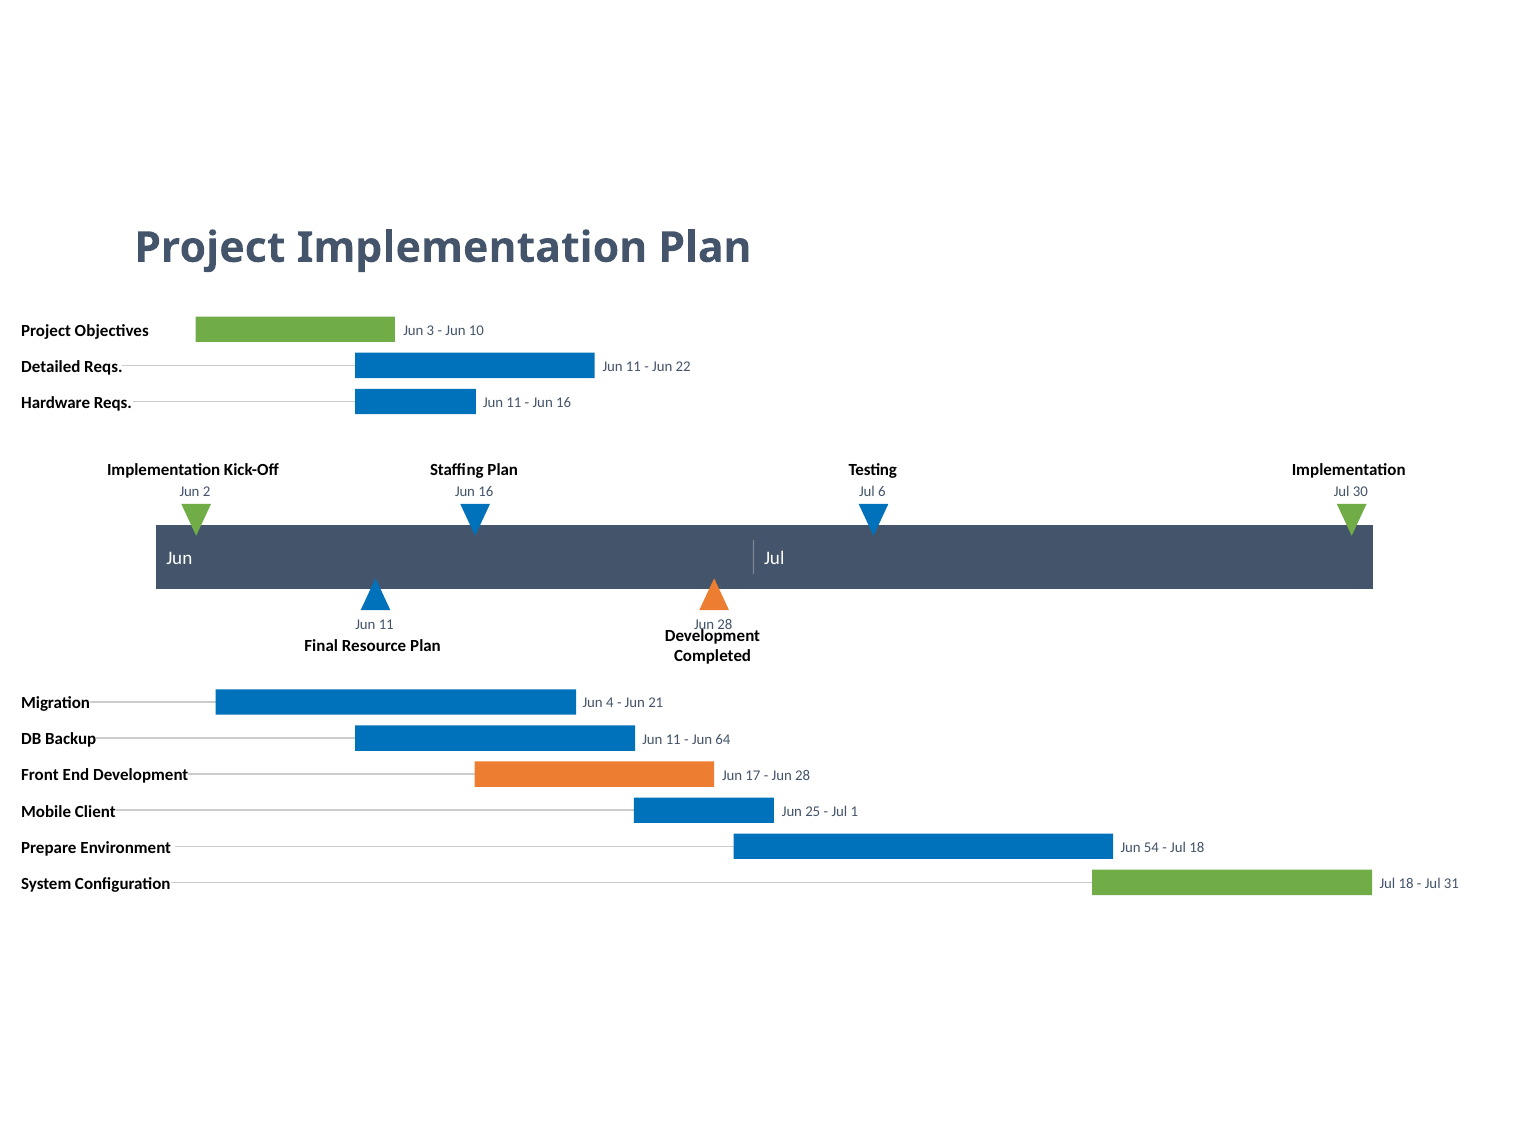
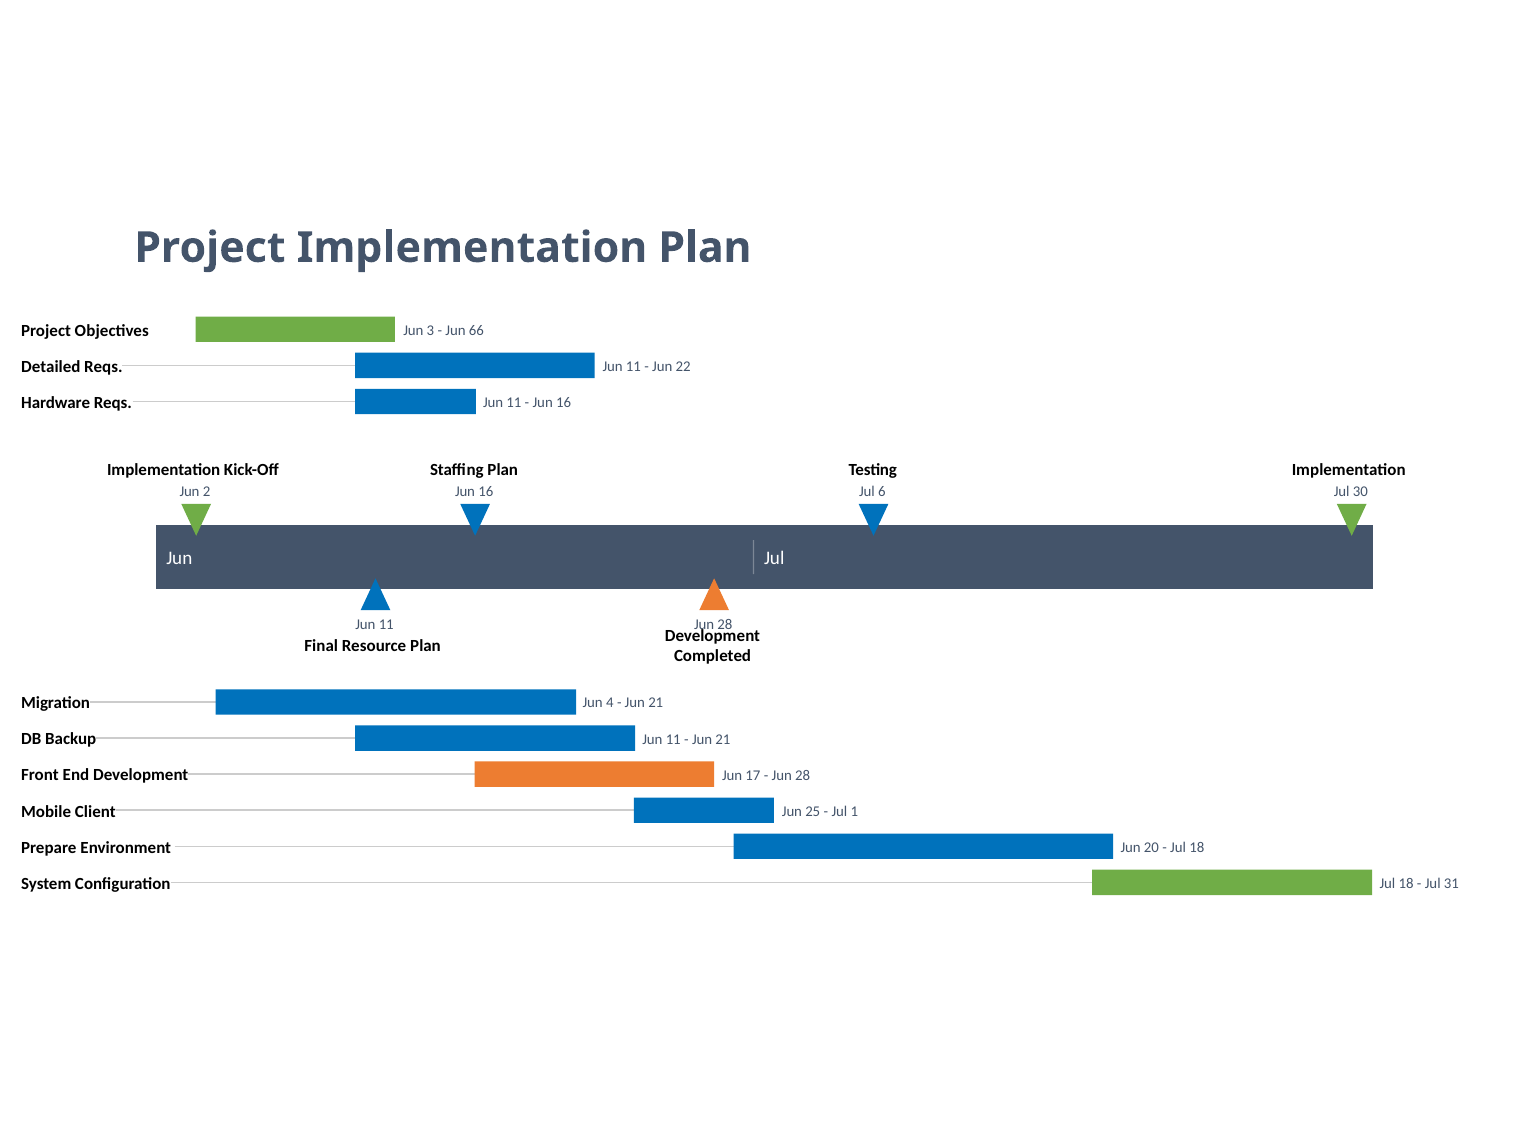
10: 10 -> 66 (476, 330)
64: 64 -> 21 (723, 739)
54: 54 -> 20 (1151, 847)
